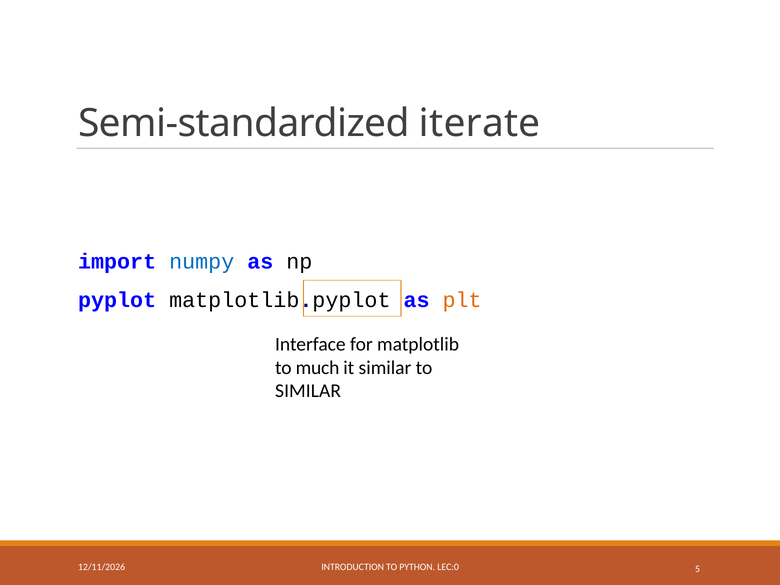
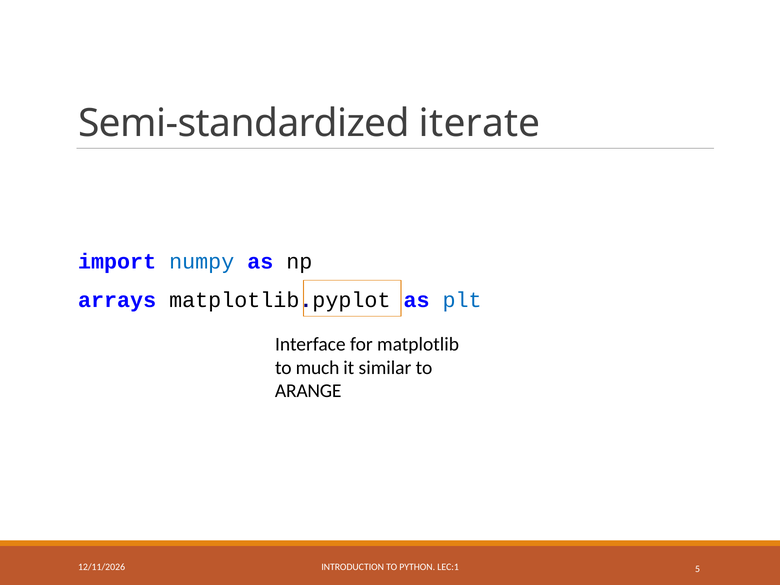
pyplot: pyplot -> arrays (117, 300)
plt colour: orange -> blue (462, 300)
SIMILAR: SIMILAR -> ARANGE (308, 391)
LEC:0: LEC:0 -> LEC:1 (448, 567)
